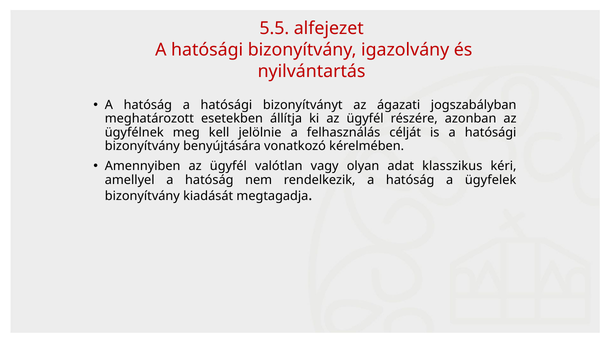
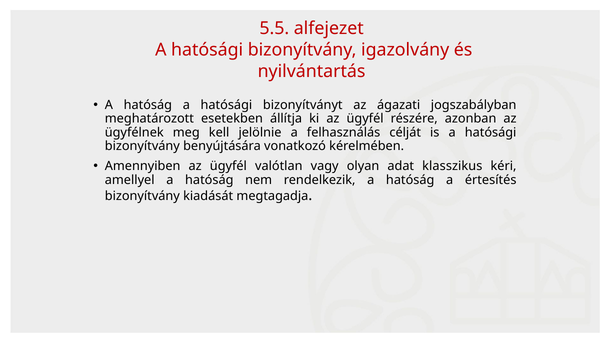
ügyfelek: ügyfelek -> értesítés (491, 180)
